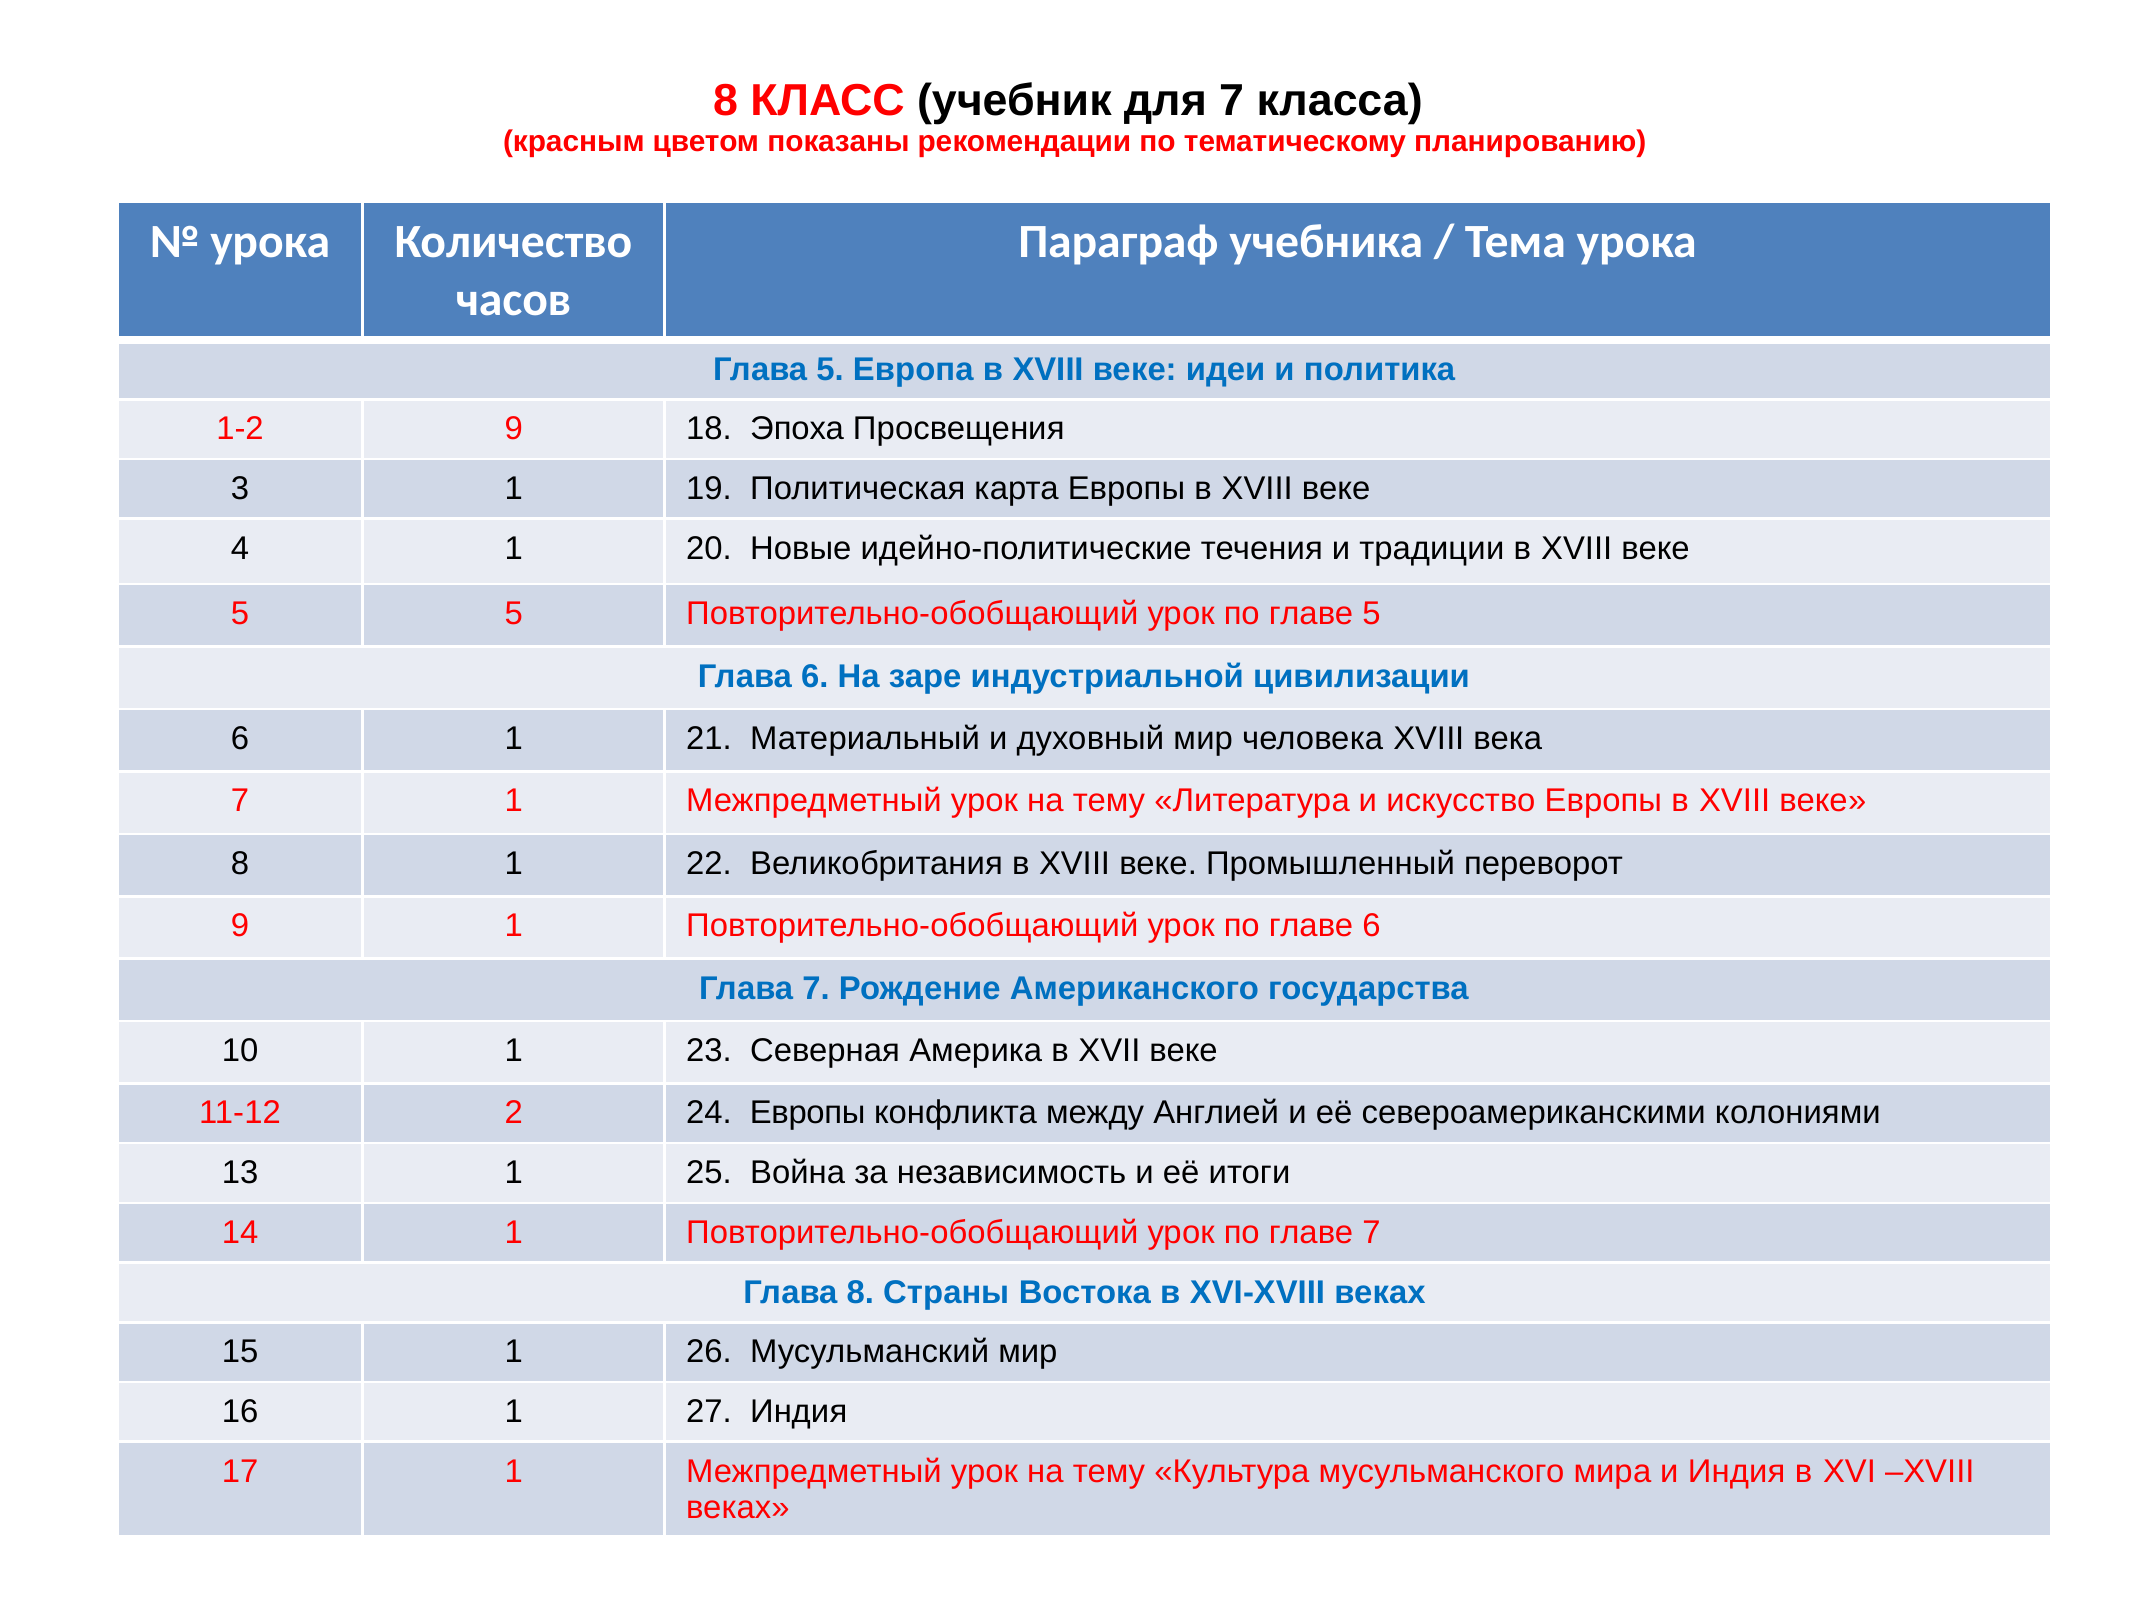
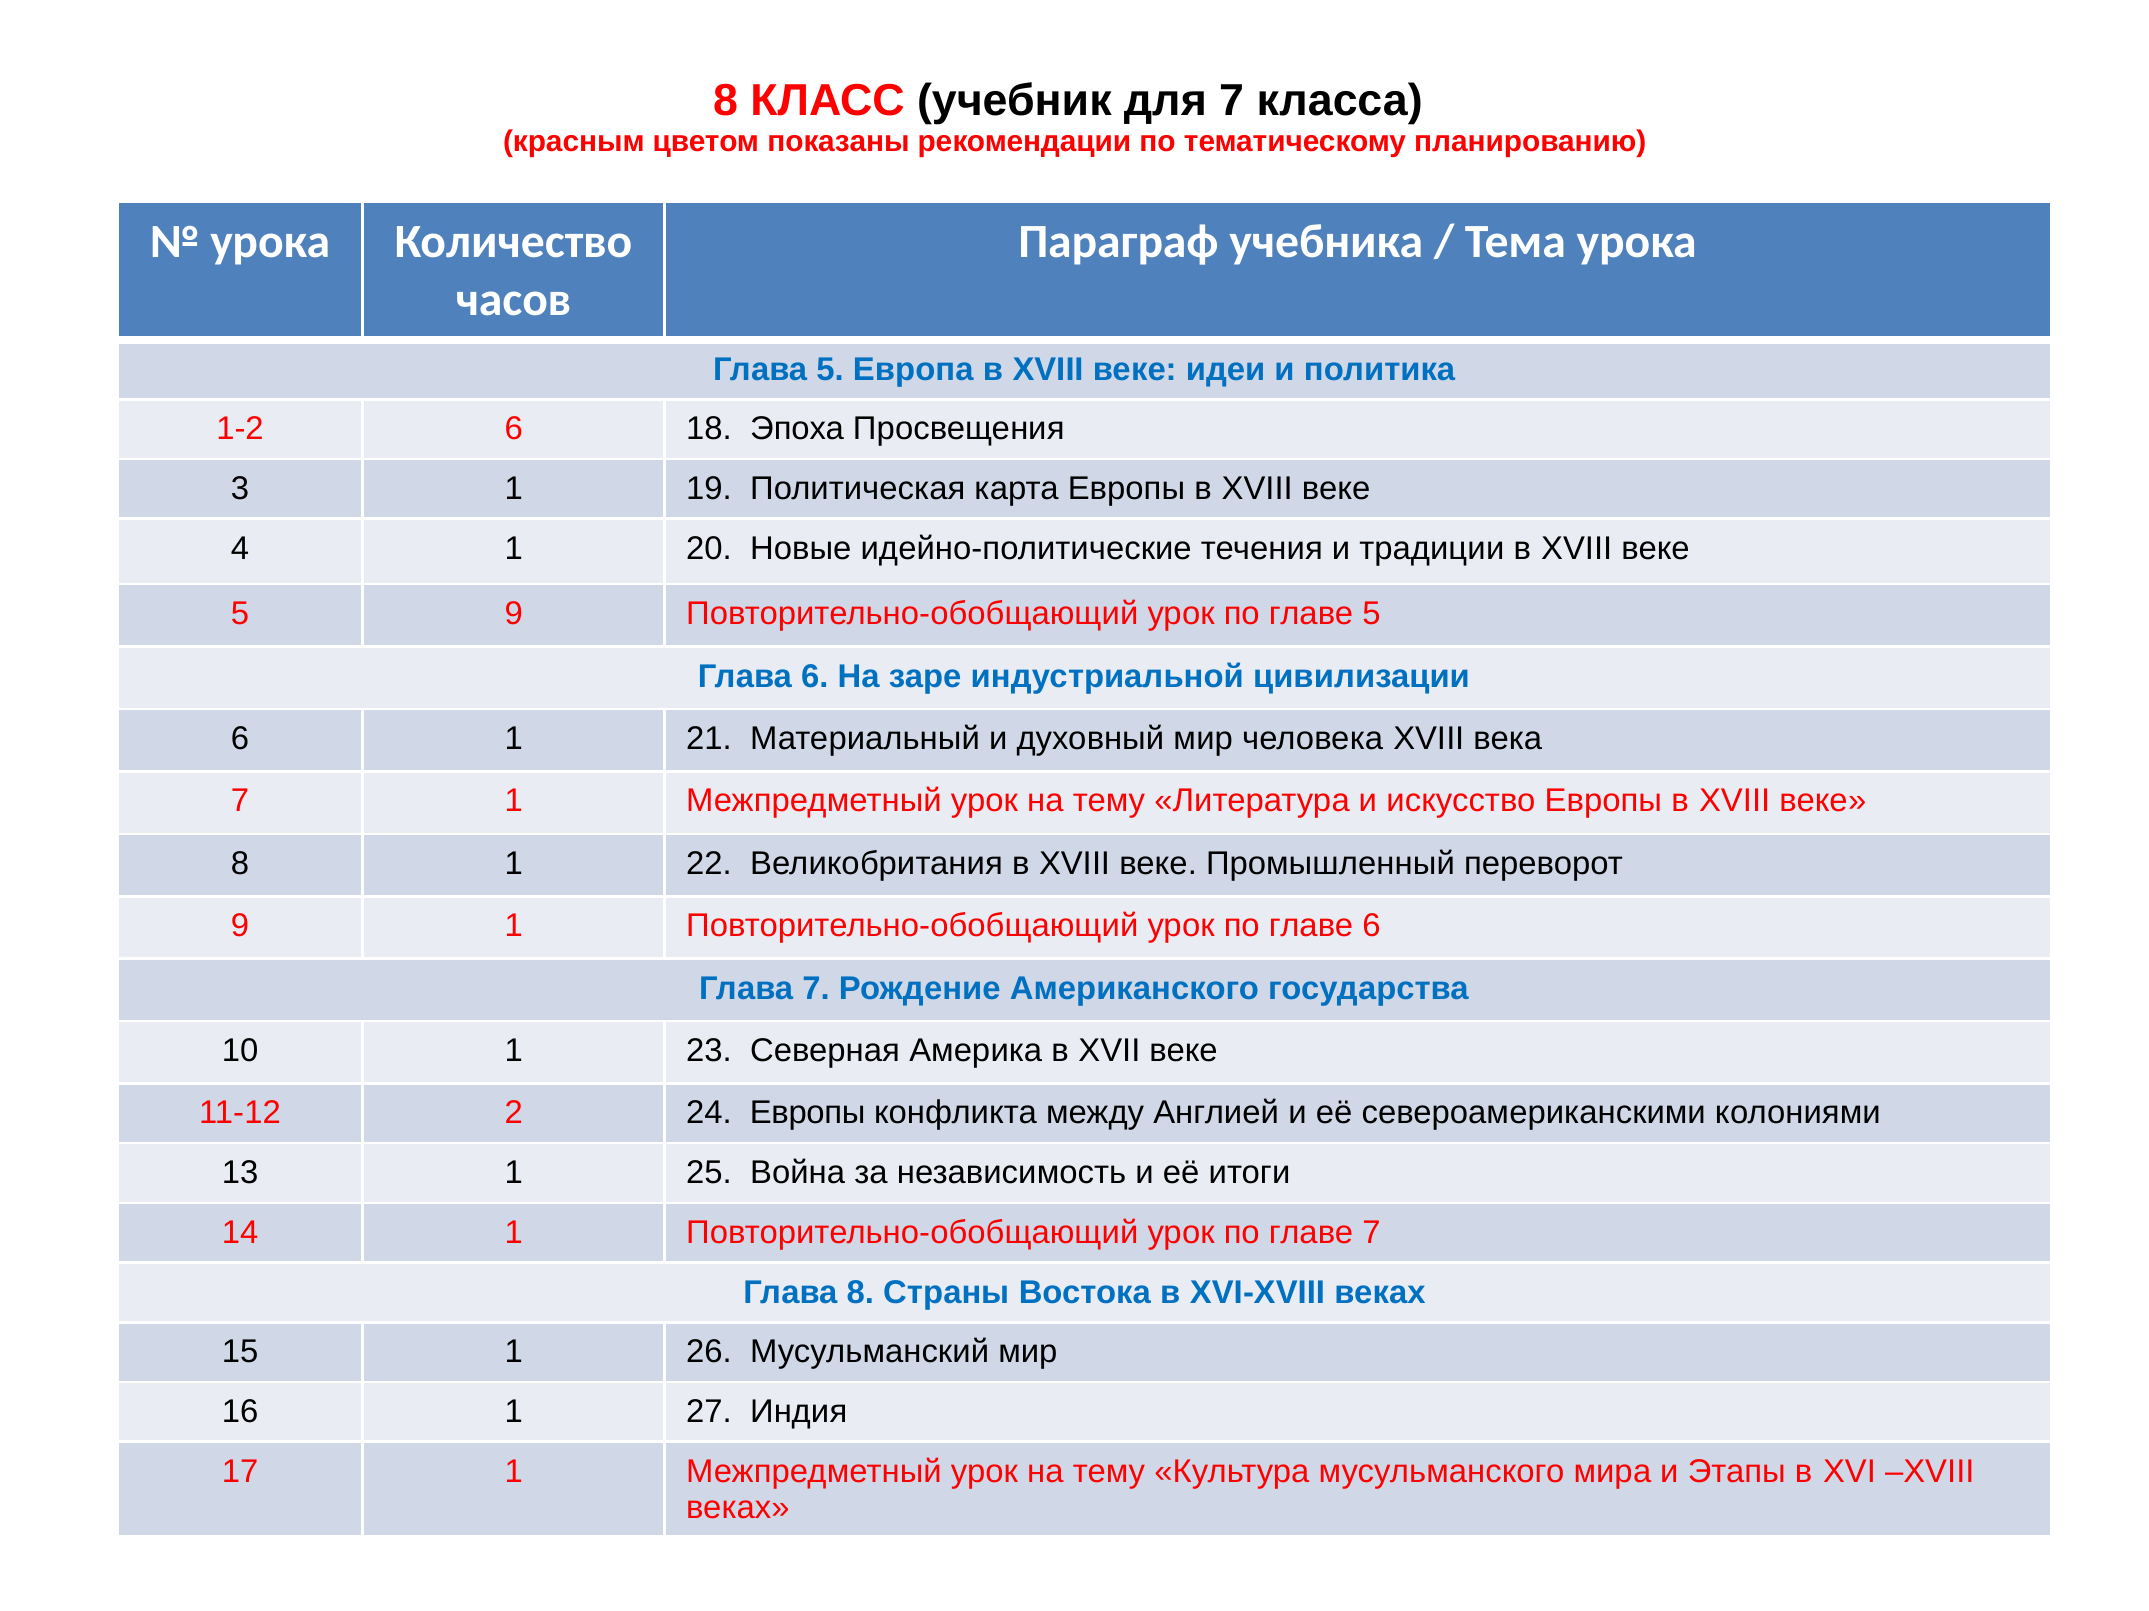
1-2 9: 9 -> 6 (514, 429)
5 5: 5 -> 9 (514, 614)
и Индия: Индия -> Этапы (1737, 1472)
